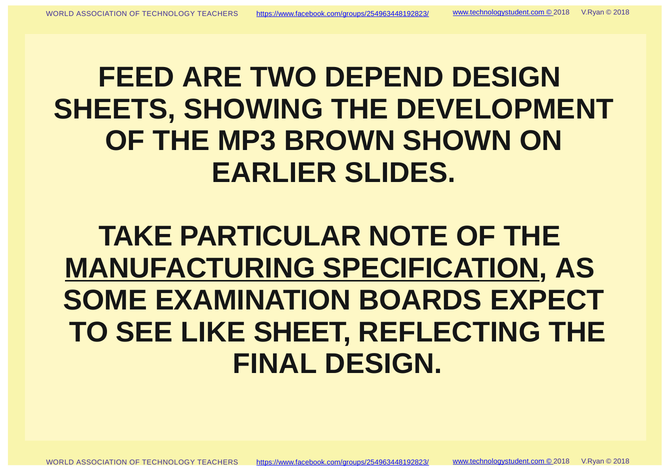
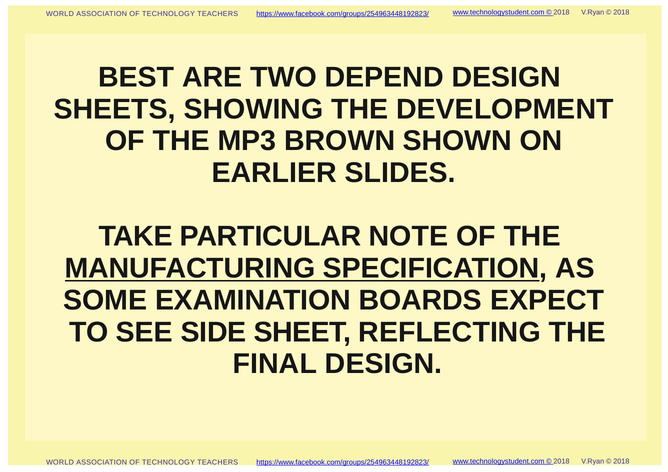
FEED: FEED -> BEST (136, 77)
LIKE: LIKE -> SIDE (214, 332)
